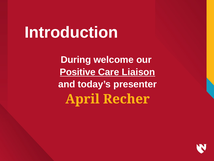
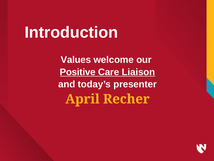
During: During -> Values (76, 60)
